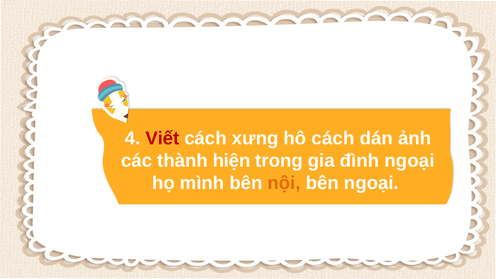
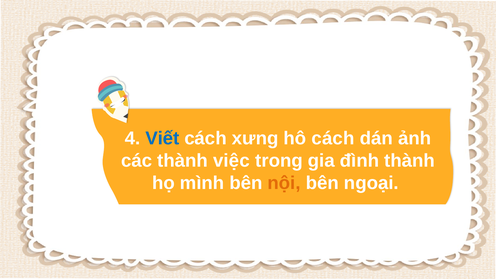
Viết colour: red -> blue (162, 138)
hiện: hiện -> việc (231, 161)
đình ngoại: ngoại -> thành (410, 161)
